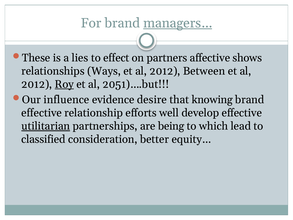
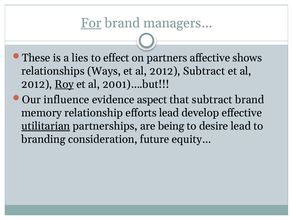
For underline: none -> present (91, 23)
managers… underline: present -> none (178, 23)
2012 Between: Between -> Subtract (204, 71)
2051)….but: 2051)….but -> 2001)….but (136, 84)
desire: desire -> aspect (152, 100)
that knowing: knowing -> subtract (212, 100)
effective: effective -> memory (42, 113)
efforts well: well -> lead (169, 113)
which: which -> desire (214, 126)
classified: classified -> branding (43, 139)
better: better -> future (155, 139)
